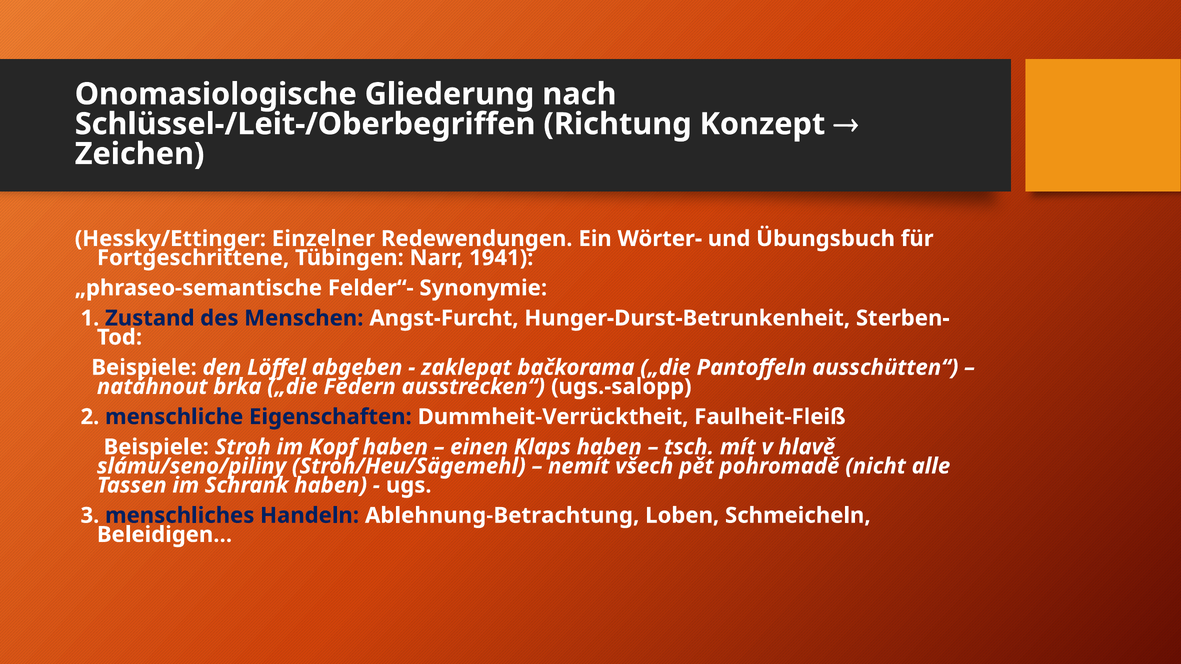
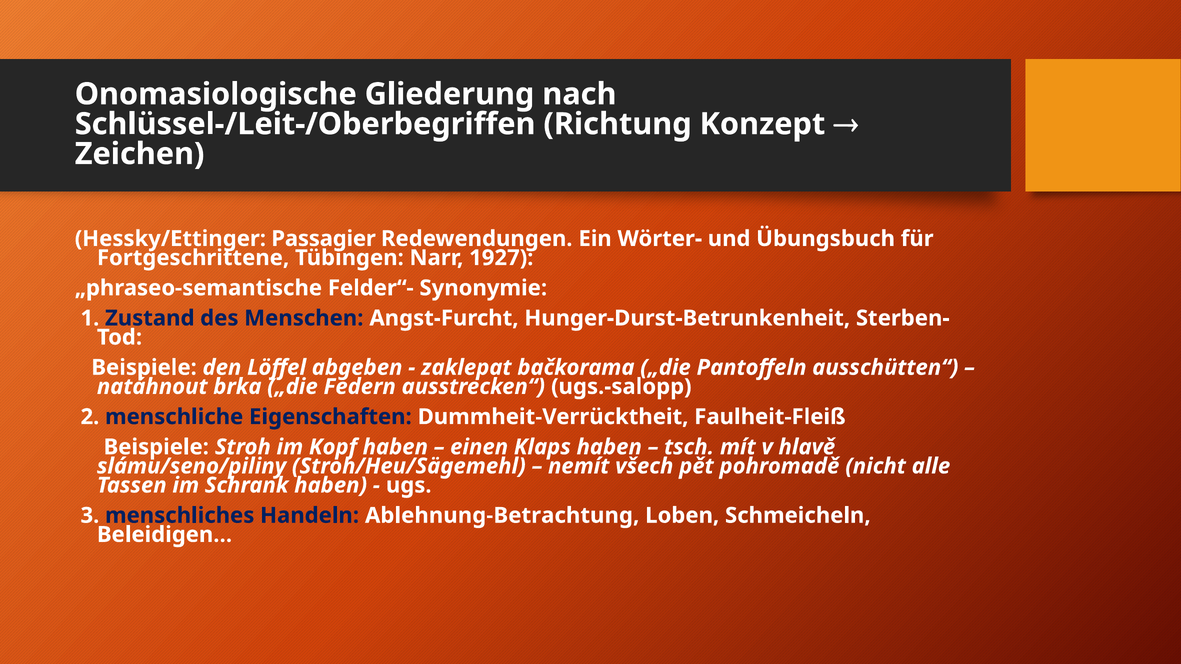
Einzelner: Einzelner -> Passagier (324, 239)
1941: 1941 -> 1927 (501, 258)
